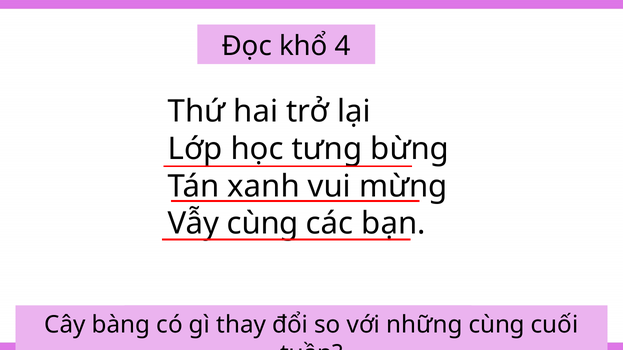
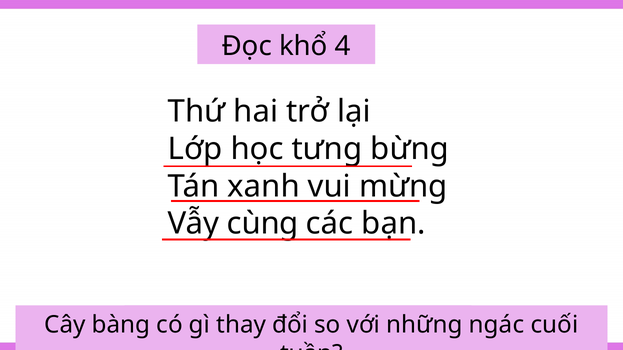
cùng: cùng -> ngác (497, 325)
